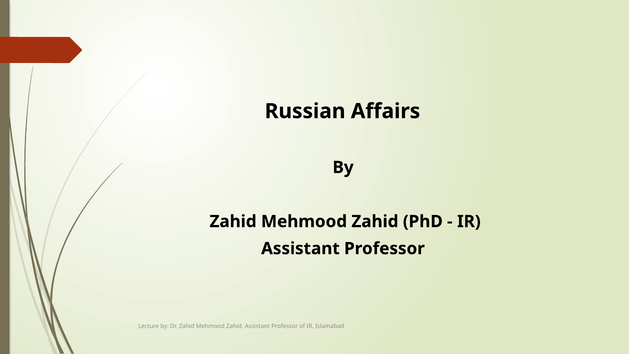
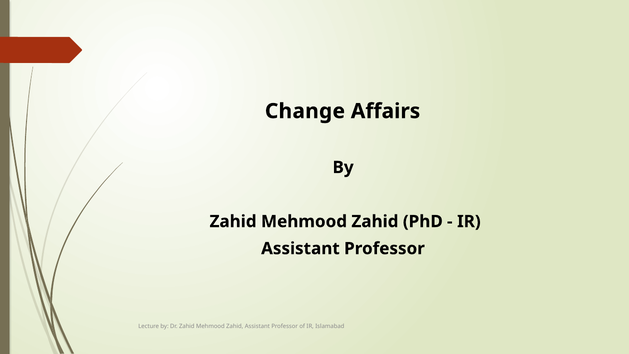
Russian: Russian -> Change (305, 111)
